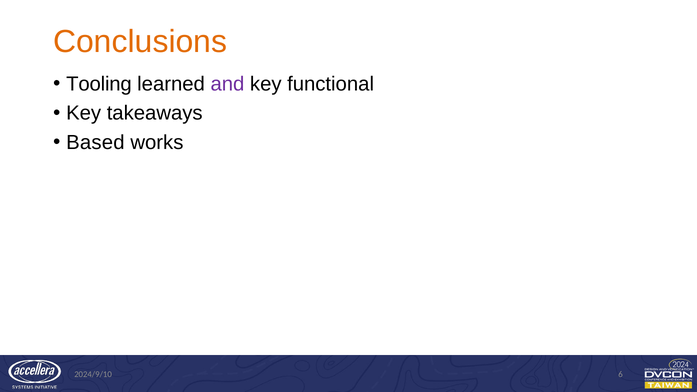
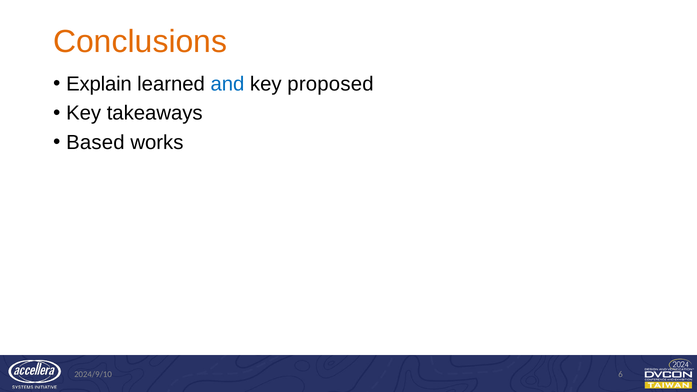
Tooling: Tooling -> Explain (99, 84)
and colour: purple -> blue (227, 84)
functional: functional -> proposed (330, 84)
